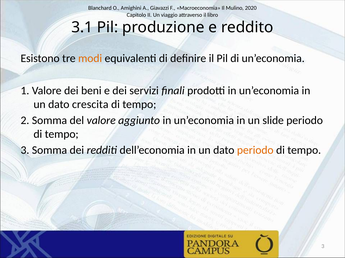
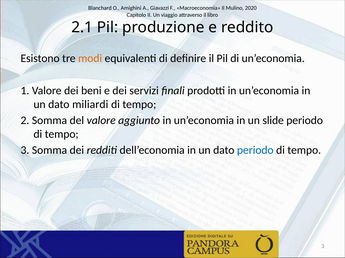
3.1: 3.1 -> 2.1 (82, 27)
crescita: crescita -> miliardi (90, 105)
periodo colour: orange -> blue (255, 151)
